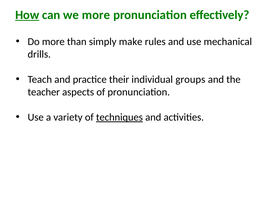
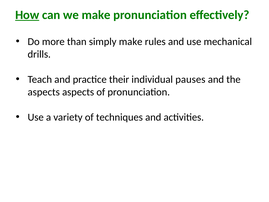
we more: more -> make (96, 15)
groups: groups -> pauses (190, 79)
teacher: teacher -> aspects (44, 92)
techniques underline: present -> none (119, 117)
